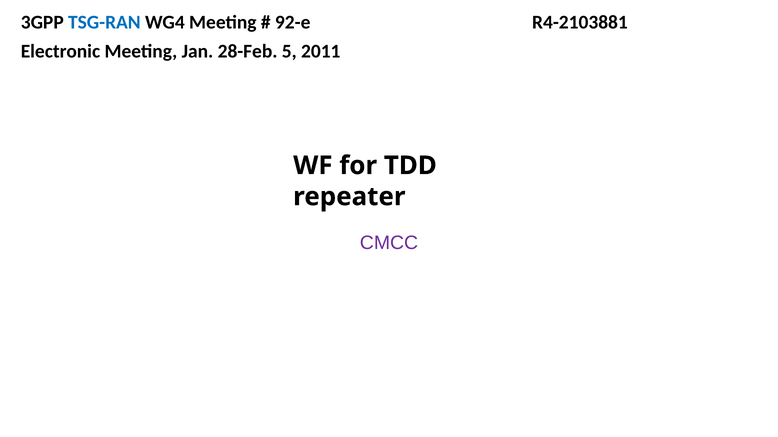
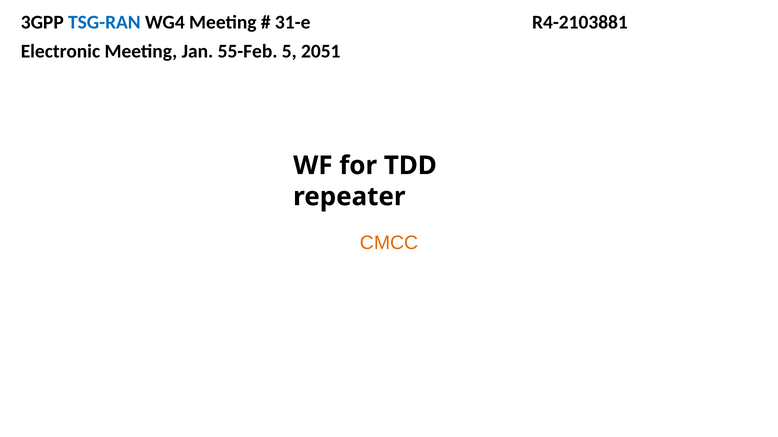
92-e: 92-e -> 31-e (293, 22)
28-Feb: 28-Feb -> 55-Feb (248, 51)
2011: 2011 -> 2051 (321, 51)
CMCC colour: purple -> orange (389, 243)
